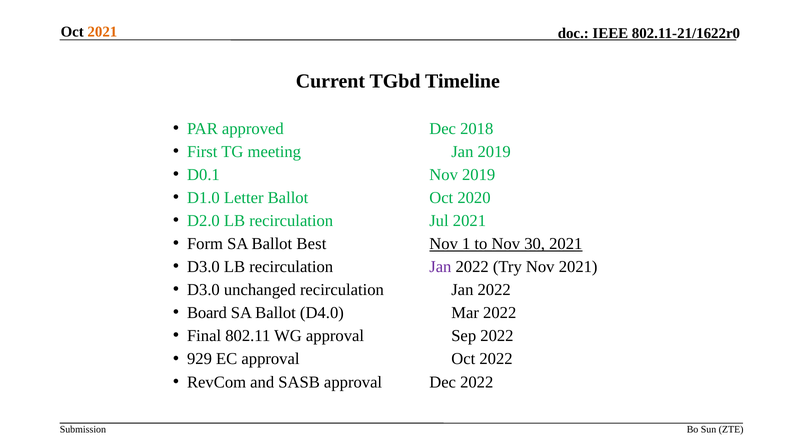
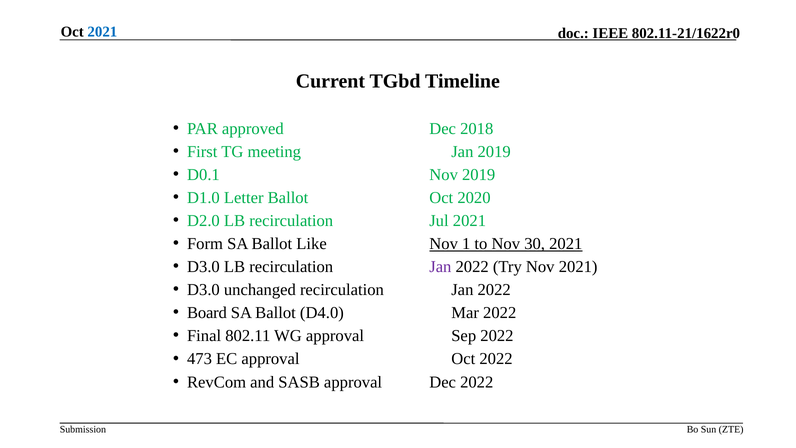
2021 colour: orange -> blue (102, 32)
Best: Best -> Like (312, 244)
929: 929 -> 473 (200, 359)
